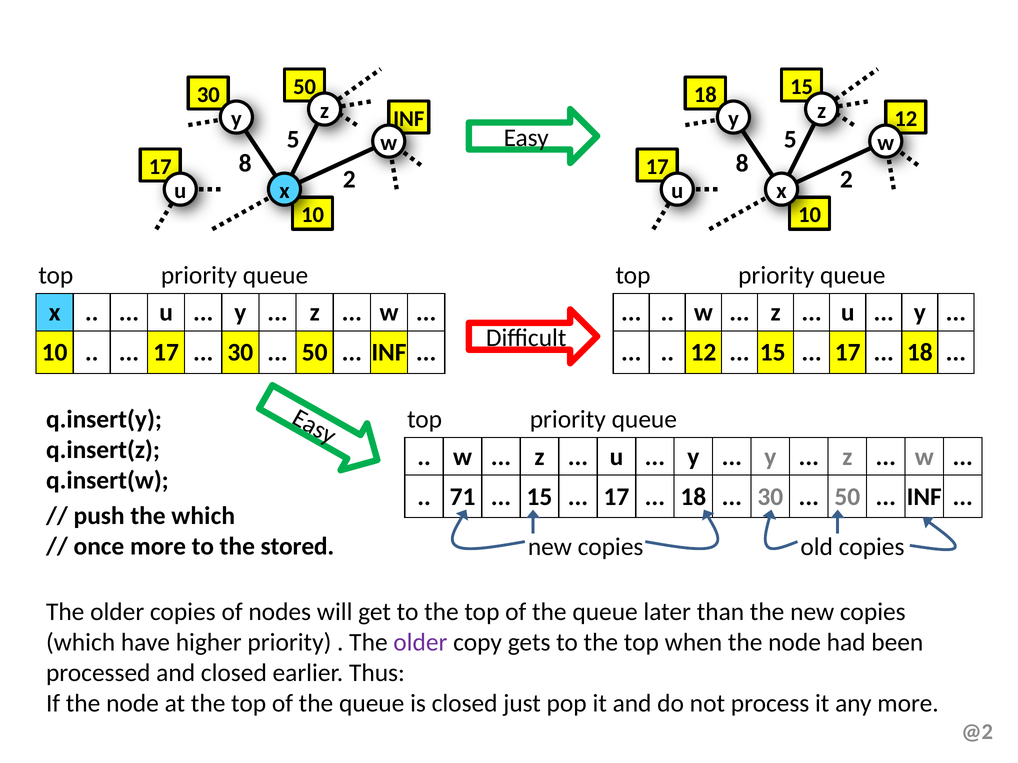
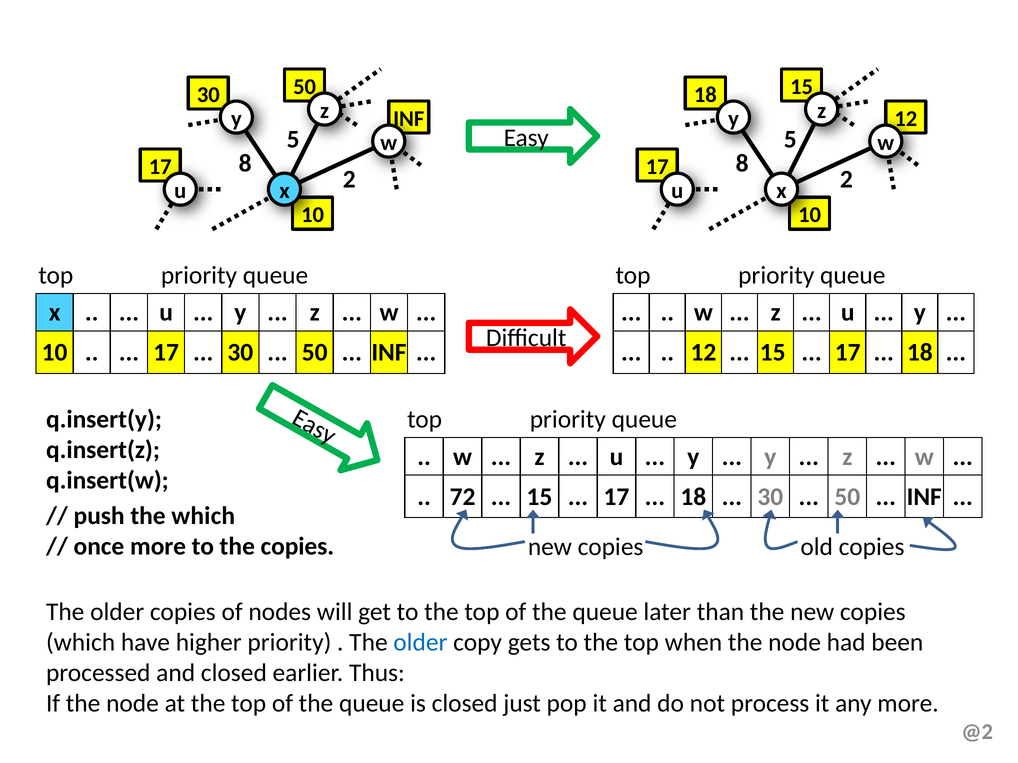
71: 71 -> 72 (463, 497)
the stored: stored -> copies (297, 547)
older colour: purple -> blue (420, 643)
